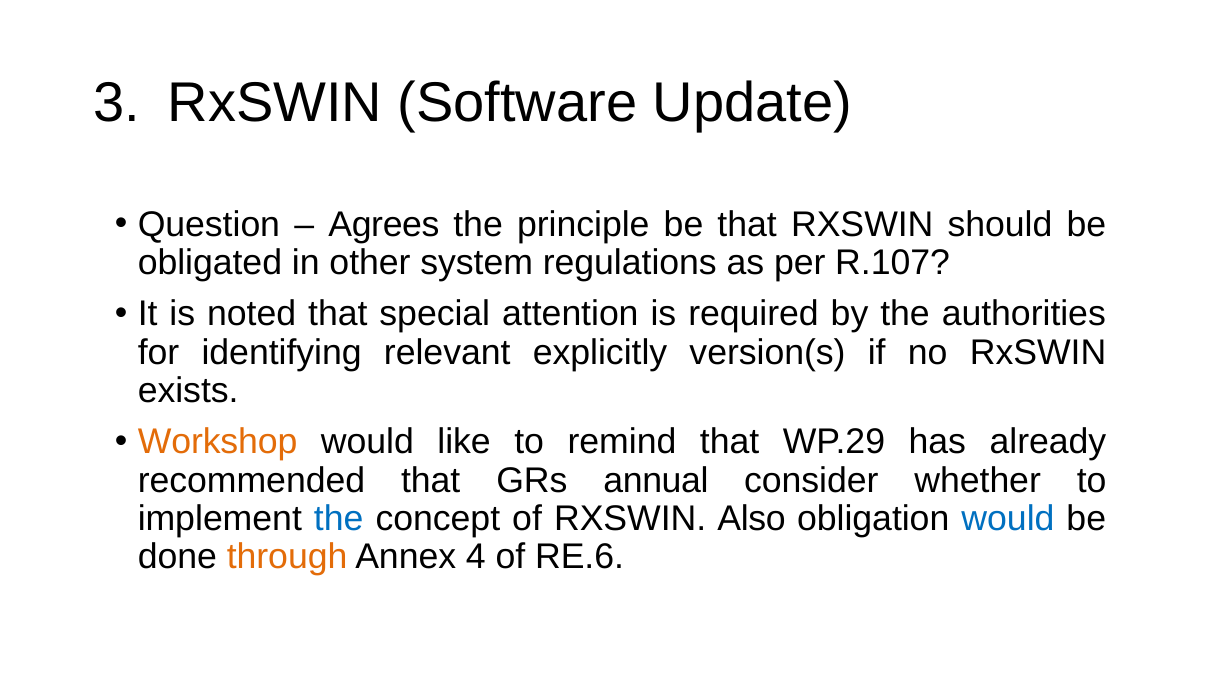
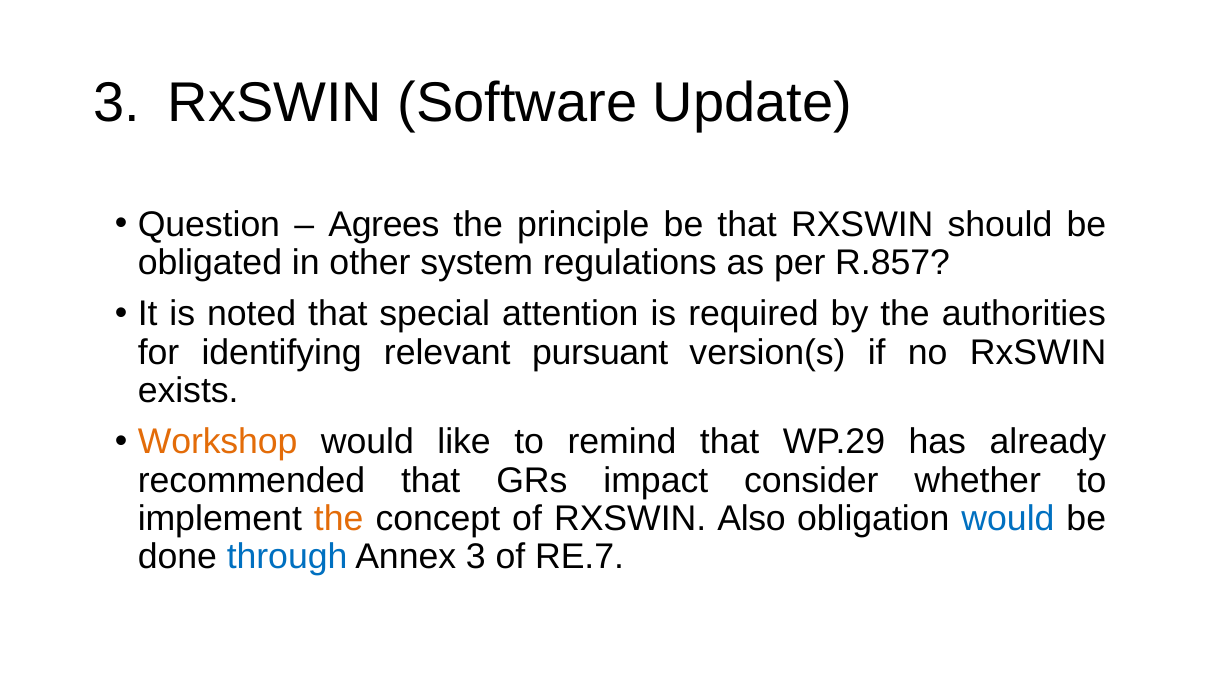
R.107: R.107 -> R.857 (893, 263)
explicitly: explicitly -> pursuant (600, 353)
annual: annual -> impact (656, 481)
the colour: blue -> orange (339, 519)
through colour: orange -> blue (287, 558)
Annex 4: 4 -> 3 (476, 558)
RE.6: RE.6 -> RE.7 (580, 558)
